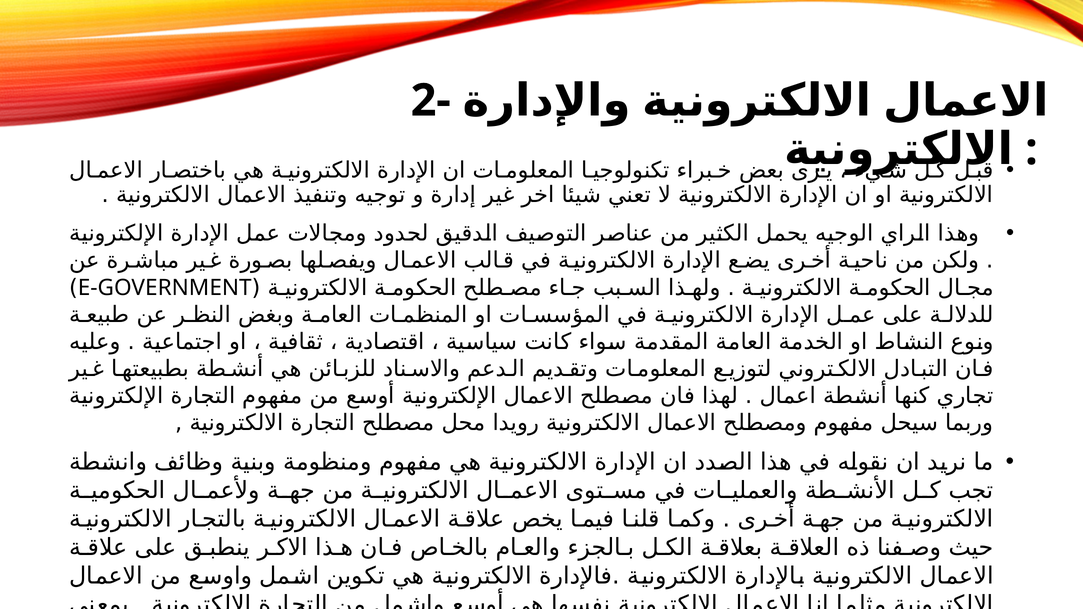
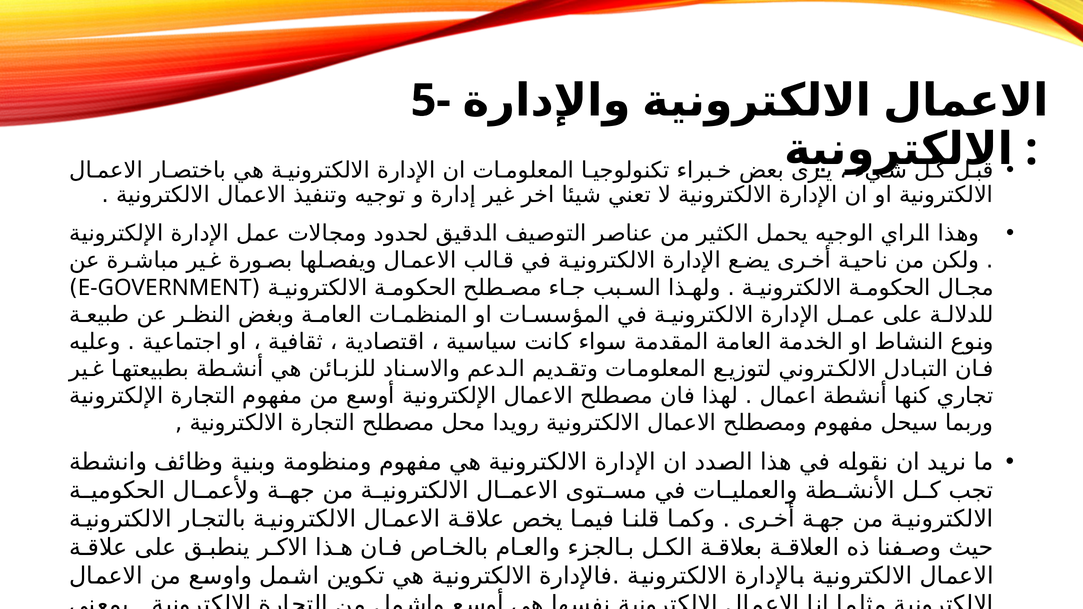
2-: 2- -> 5- (431, 101)
